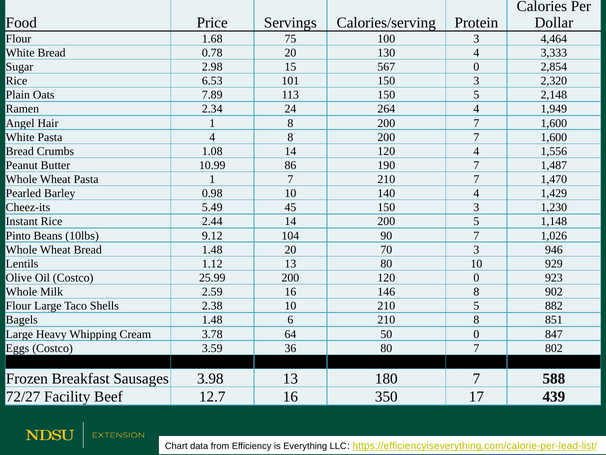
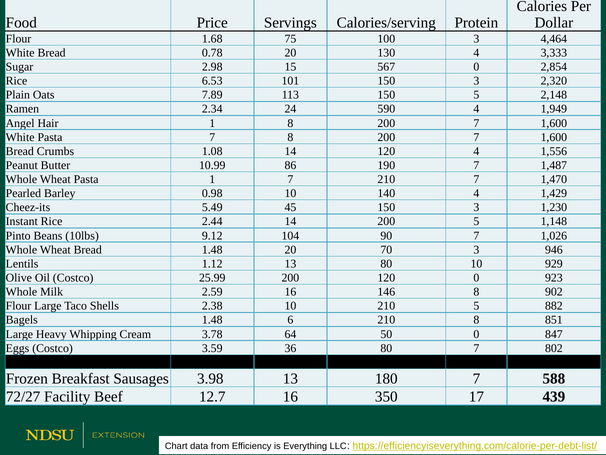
264: 264 -> 590 (386, 109)
Pasta 4: 4 -> 7 (212, 137)
https://efficiencyiseverything.com/calorie-per-lead-list/: https://efficiencyiseverything.com/calorie-per-lead-list/ -> https://efficiencyiseverything.com/calorie-per-debt-list/ (475, 445)
